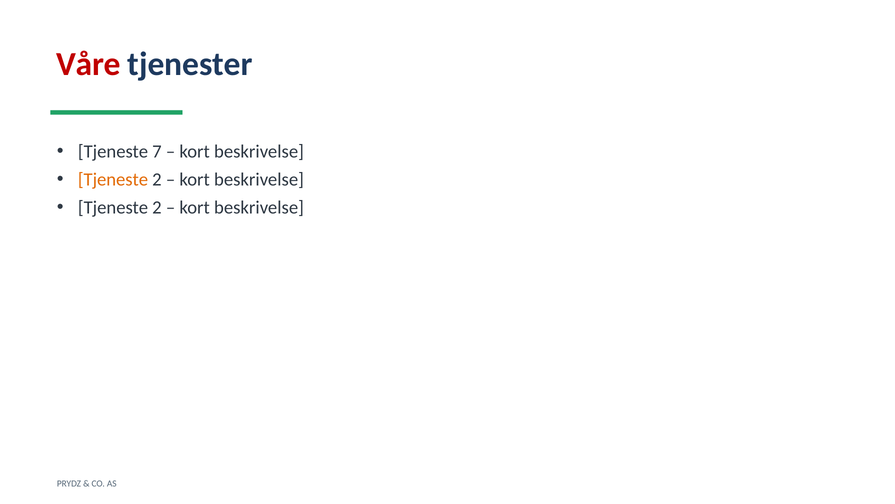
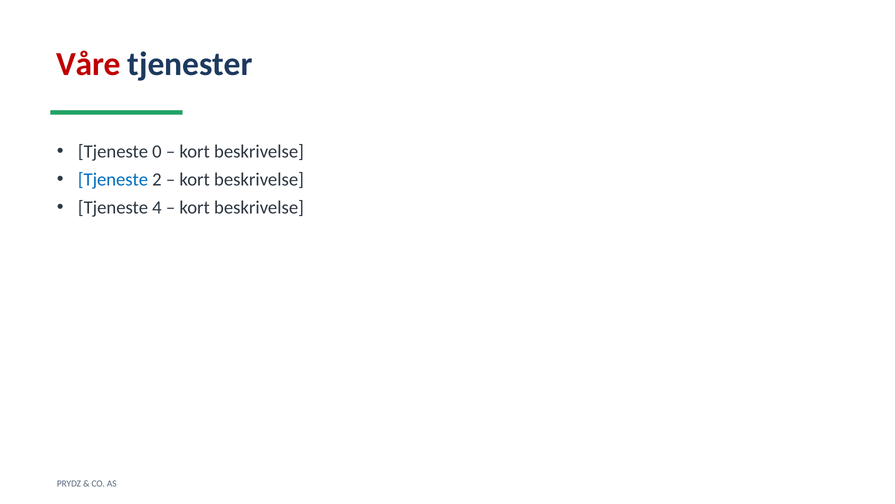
7: 7 -> 0 (157, 152)
Tjeneste colour: orange -> blue (113, 180)
2: 2 -> 4 (157, 208)
